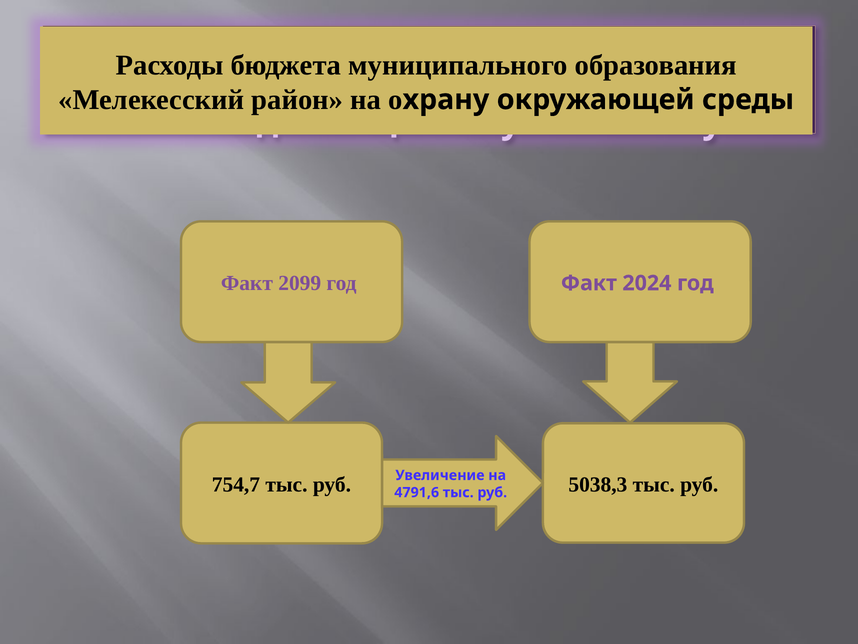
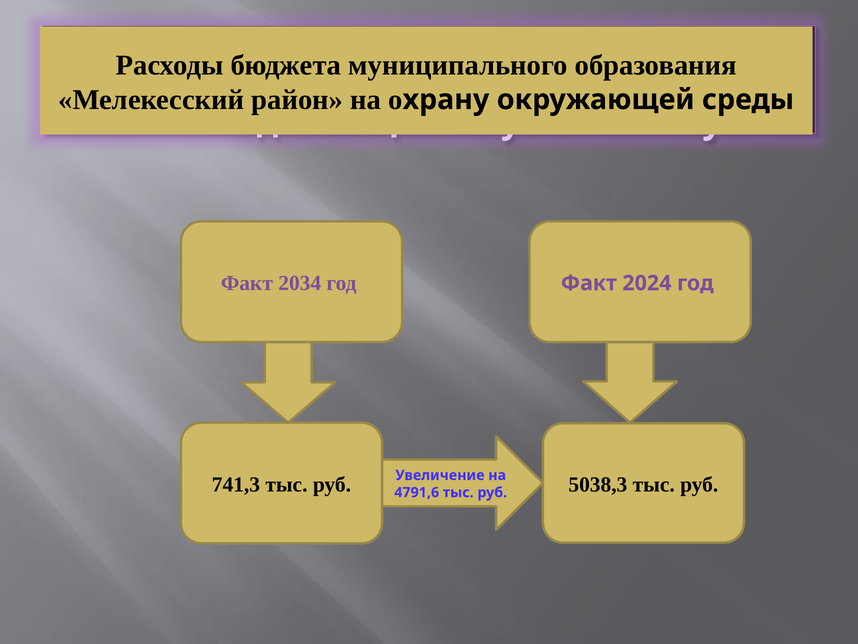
2099: 2099 -> 2034 (300, 283)
754,7: 754,7 -> 741,3 (236, 484)
